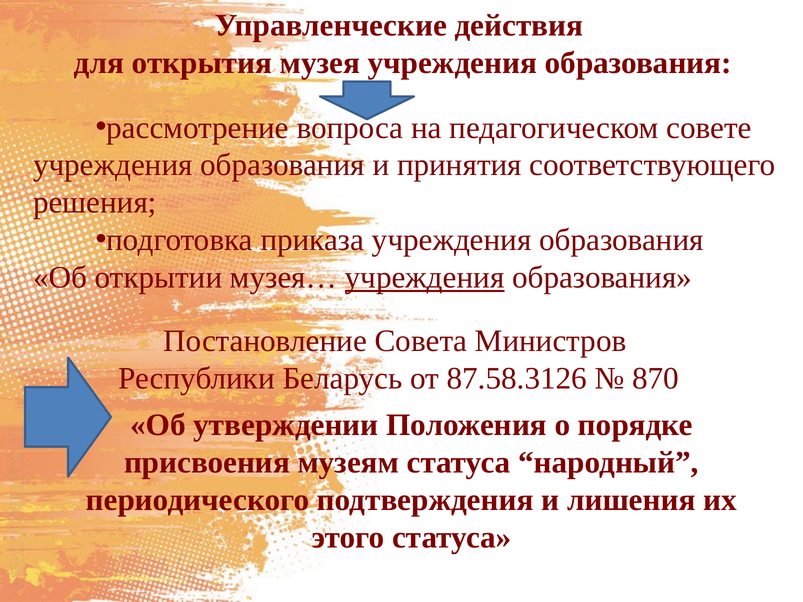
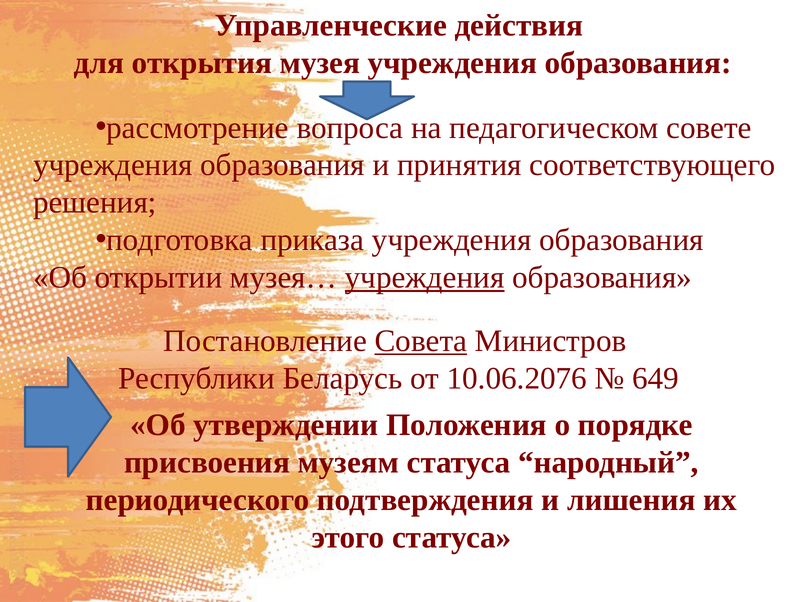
Совета underline: none -> present (421, 341)
87.58.3126: 87.58.3126 -> 10.06.2076 (517, 378)
870: 870 -> 649 (656, 378)
